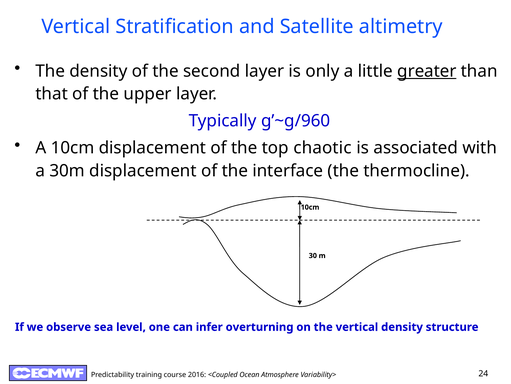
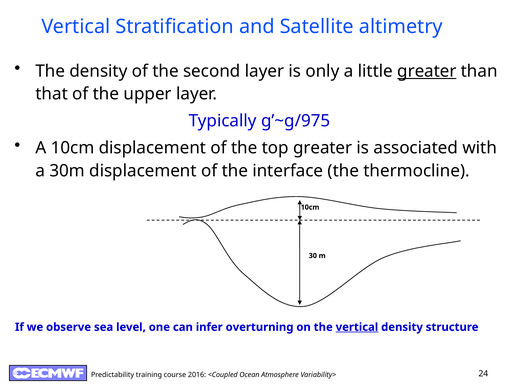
g’~g/960: g’~g/960 -> g’~g/975 (296, 121)
top chaotic: chaotic -> greater (323, 148)
vertical underline: none -> present (357, 326)
